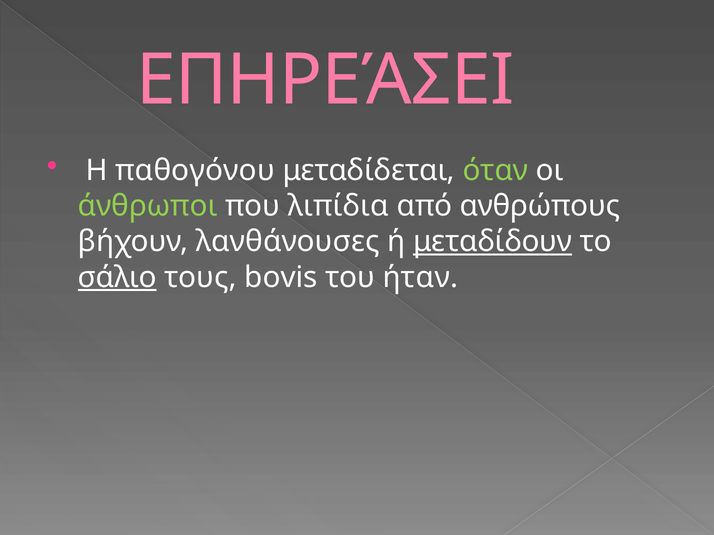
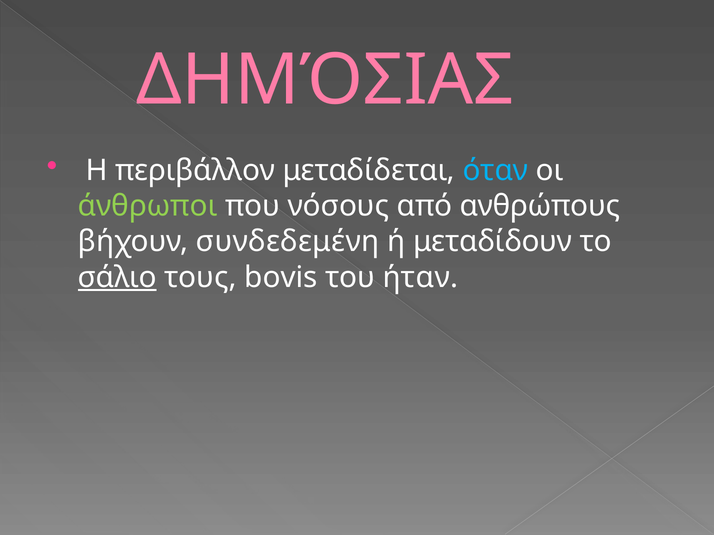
ΕΠΗΡΕΆΣΕΙ: ΕΠΗΡΕΆΣΕΙ -> ΔΗΜΌΣΙΑΣ (325, 80)
παθογόνου: παθογόνου -> περιβάλλον (195, 171)
όταν colour: light green -> light blue (495, 171)
λιπίδια: λιπίδια -> νόσους (338, 206)
λανθάνουσες: λανθάνουσες -> συνδεδεμένη (288, 242)
μεταδίδουν underline: present -> none (493, 242)
